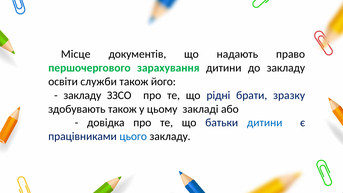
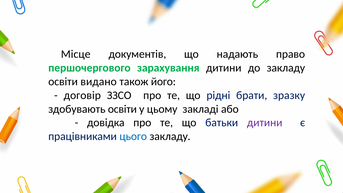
служби: служби -> видано (99, 81)
закладу: закладу -> договір (82, 95)
здобувають також: також -> освіти (122, 109)
дитини colour: blue -> purple (265, 123)
